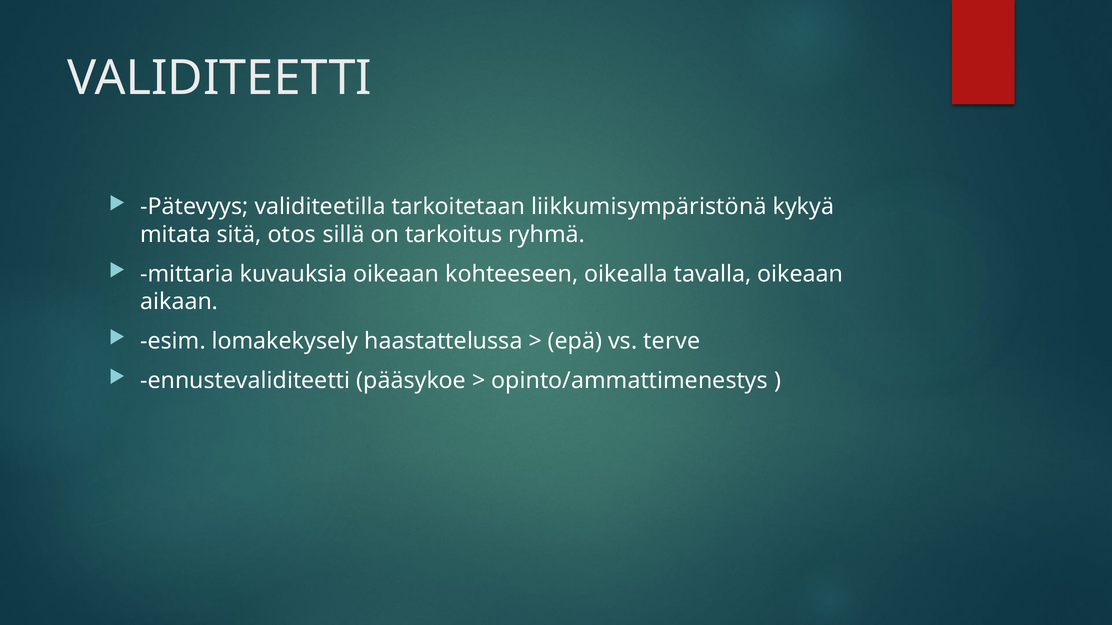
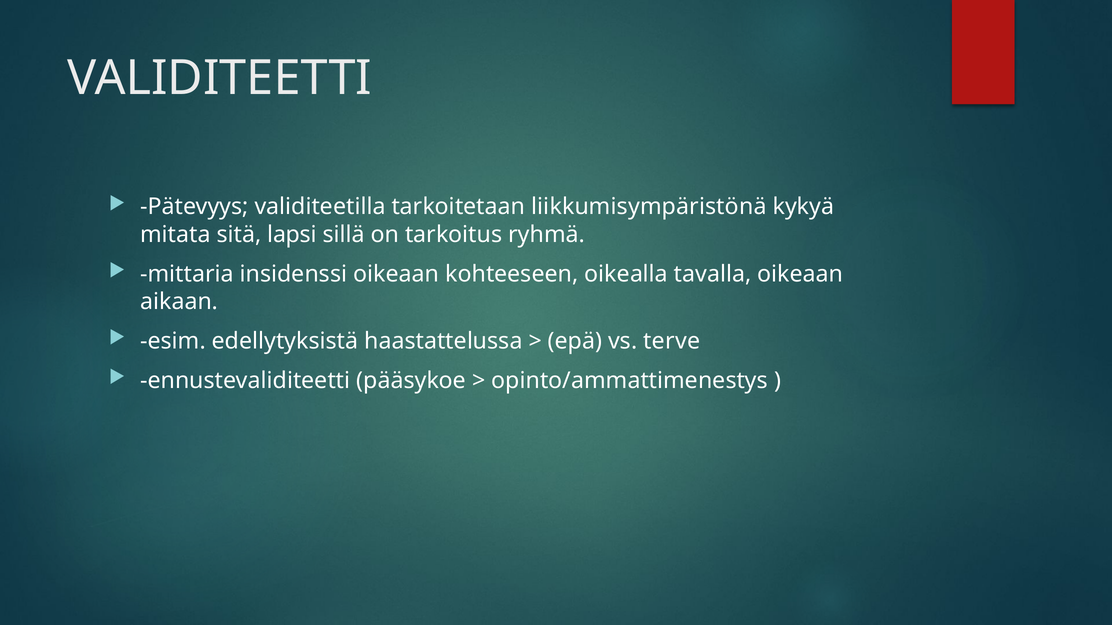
otos: otos -> lapsi (292, 235)
kuvauksia: kuvauksia -> insidenssi (293, 274)
lomakekysely: lomakekysely -> edellytyksistä (285, 341)
